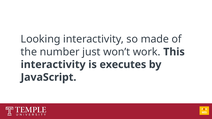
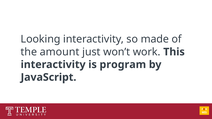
number: number -> amount (60, 52)
executes: executes -> program (123, 65)
